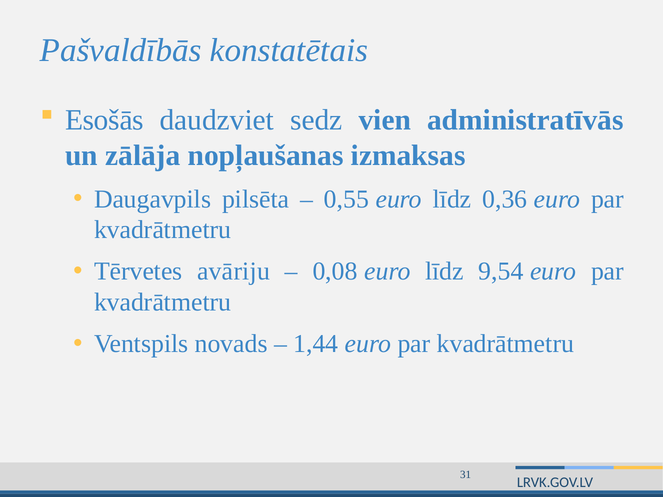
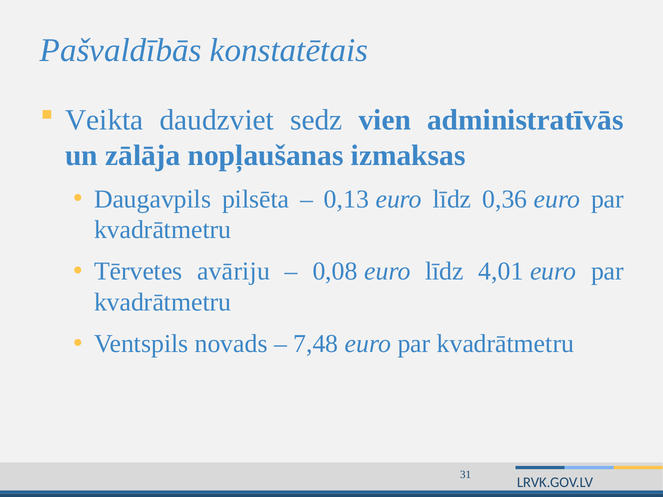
Esošās: Esošās -> Veikta (104, 120)
0,55: 0,55 -> 0,13 (346, 199)
9,54: 9,54 -> 4,01 (501, 272)
1,44: 1,44 -> 7,48 (316, 344)
